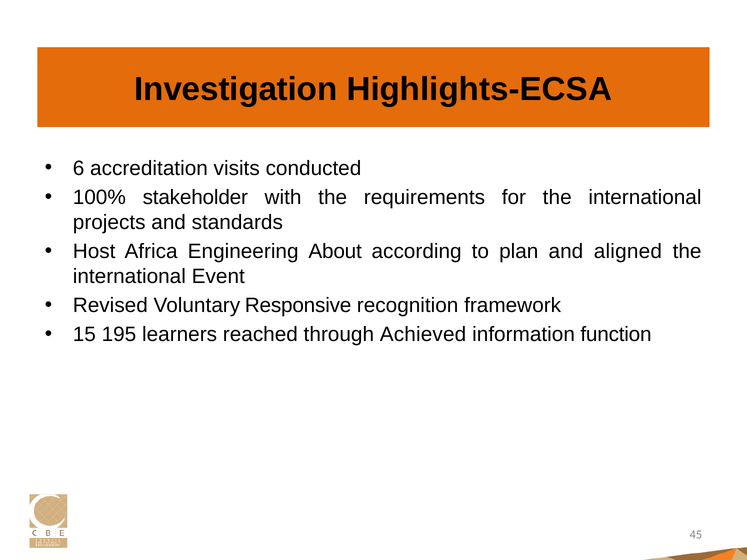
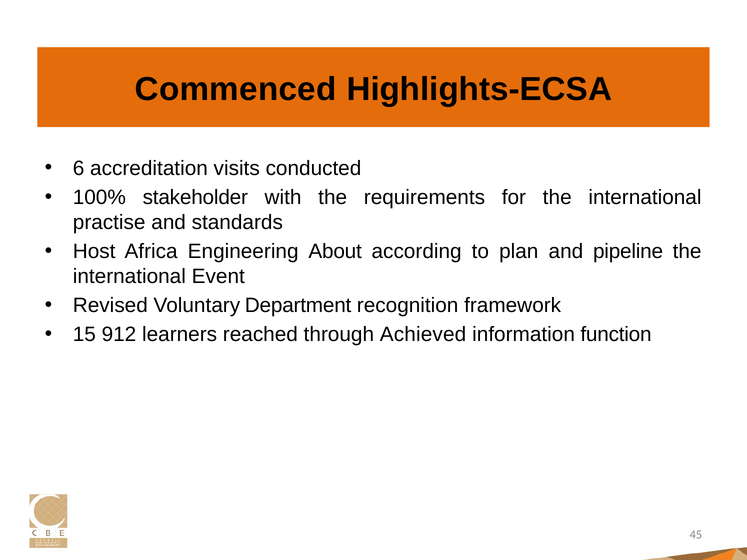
Investigation: Investigation -> Commenced (236, 89)
projects: projects -> practise (109, 222)
aligned: aligned -> pipeline (628, 252)
Responsive: Responsive -> Department (298, 306)
195: 195 -> 912 (119, 335)
